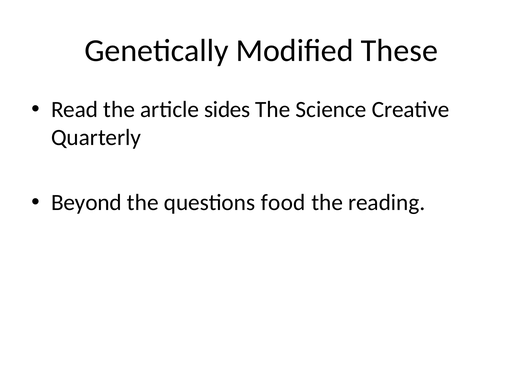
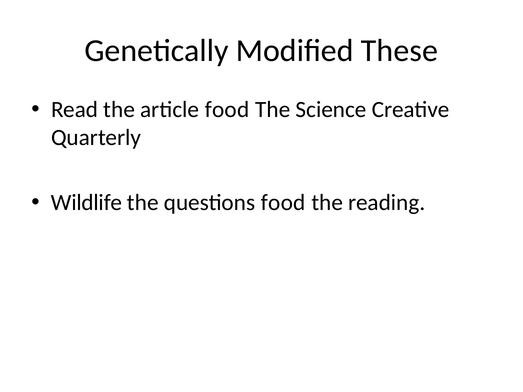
article sides: sides -> food (227, 110)
Beyond: Beyond -> Wildlife (87, 203)
